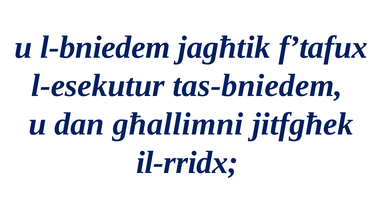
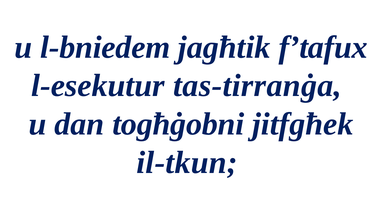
tas-bniedem: tas-bniedem -> tas-tirranġa (257, 86)
għallimni: għallimni -> togħġobni (178, 124)
il-rridx: il-rridx -> il-tkun (187, 163)
